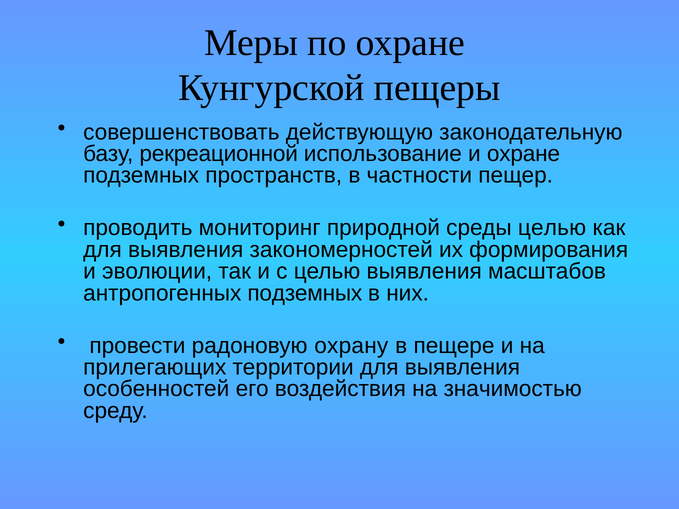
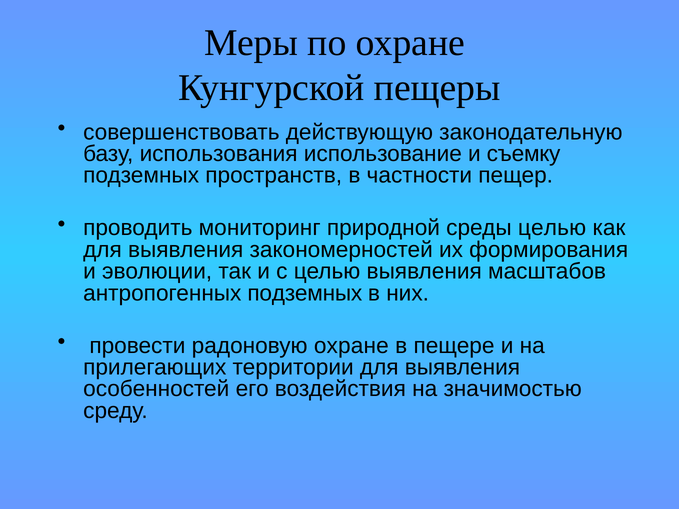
рекреационной: рекреационной -> использования (219, 154)
и охране: охране -> съемку (523, 154)
радоновую охрану: охрану -> охране (351, 346)
